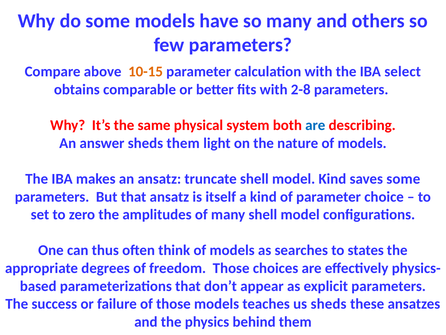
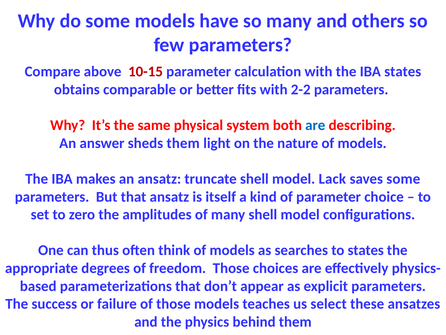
10-15 colour: orange -> red (146, 72)
IBA select: select -> states (403, 72)
2-8: 2-8 -> 2-2 (301, 89)
model Kind: Kind -> Lack (332, 179)
us sheds: sheds -> select (329, 304)
